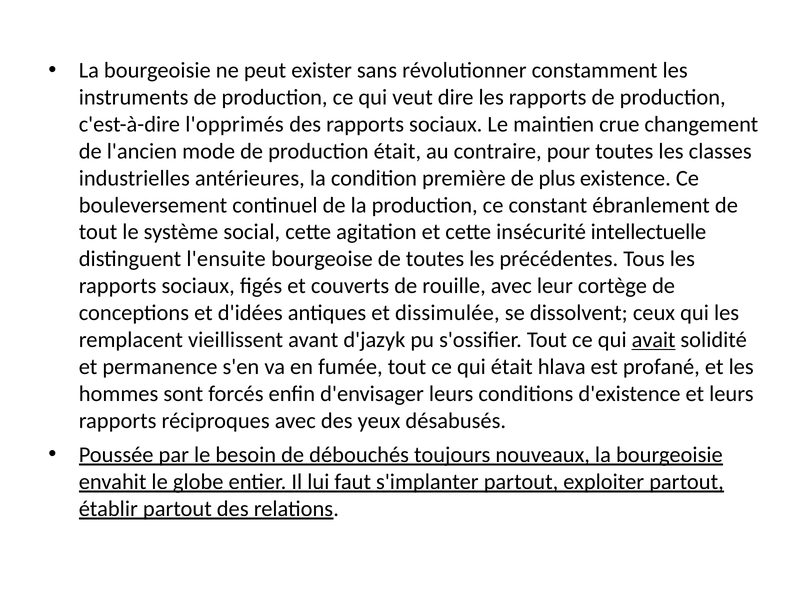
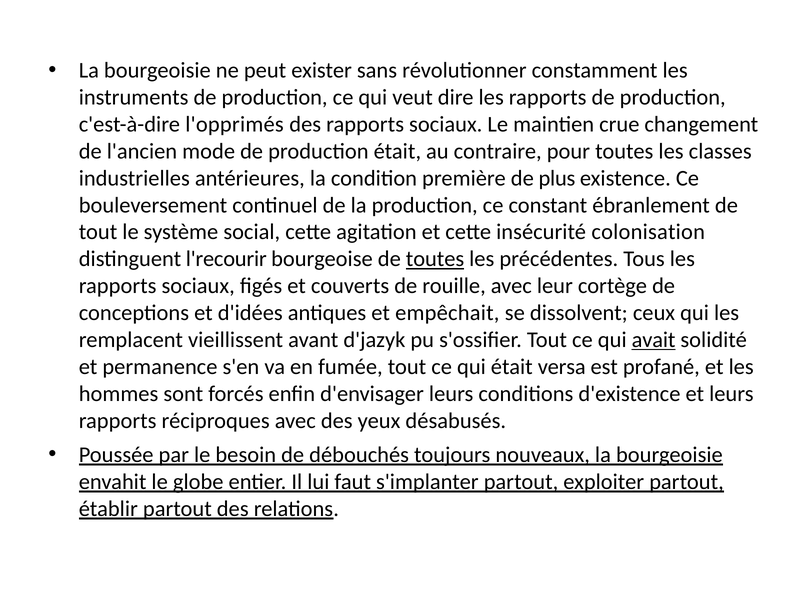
intellectuelle: intellectuelle -> colonisation (648, 232)
l'ensuite: l'ensuite -> l'recourir (226, 259)
toutes underline: none -> present (435, 259)
dissimulée: dissimulée -> empêchait (447, 313)
hlava: hlava -> versa (562, 367)
